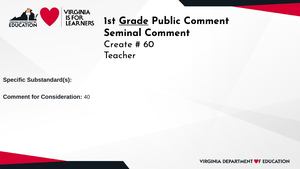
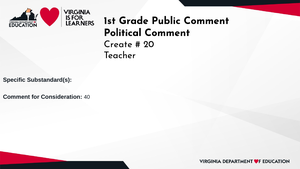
Grade underline: present -> none (134, 21)
Seminal: Seminal -> Political (123, 33)
60: 60 -> 20 (149, 44)
